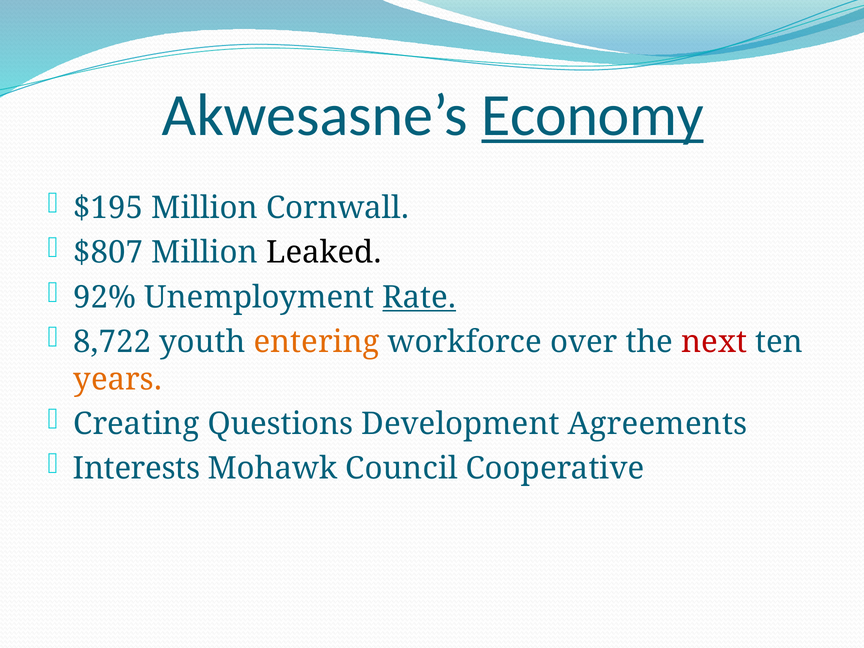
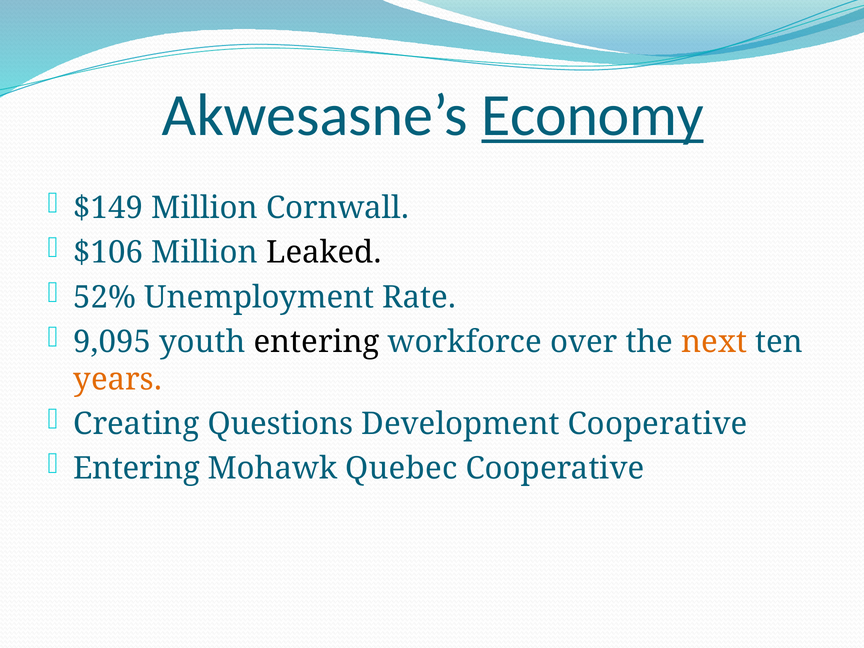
$195: $195 -> $149 (108, 208)
$807: $807 -> $106 (108, 253)
92%: 92% -> 52% (105, 297)
Rate underline: present -> none (419, 297)
8,722: 8,722 -> 9,095 (112, 342)
entering colour: orange -> black (317, 342)
next colour: red -> orange (714, 342)
Development Agreements: Agreements -> Cooperative (658, 424)
Interests: Interests -> Entering (137, 469)
Council: Council -> Quebec (401, 469)
